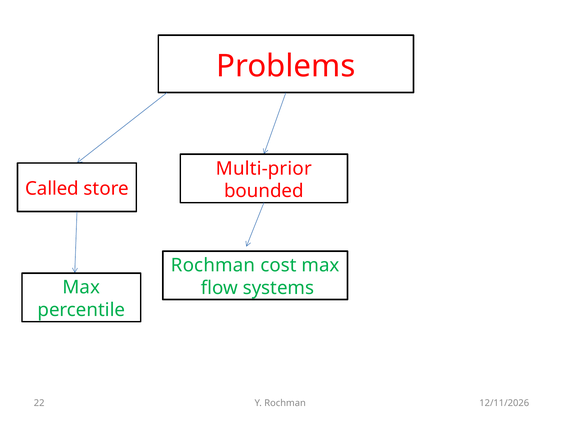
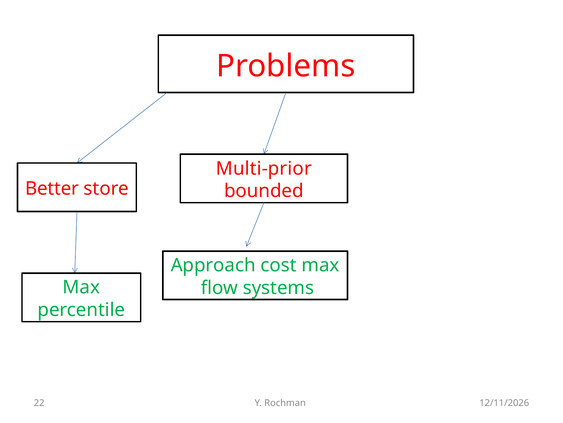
Called: Called -> Better (52, 188)
Rochman: Rochman -> Approach (213, 265)
